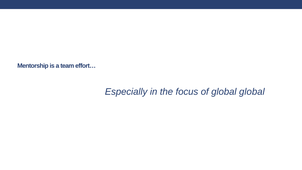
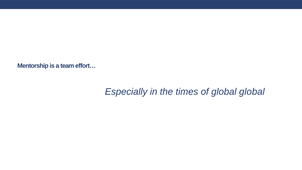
focus: focus -> times (187, 92)
